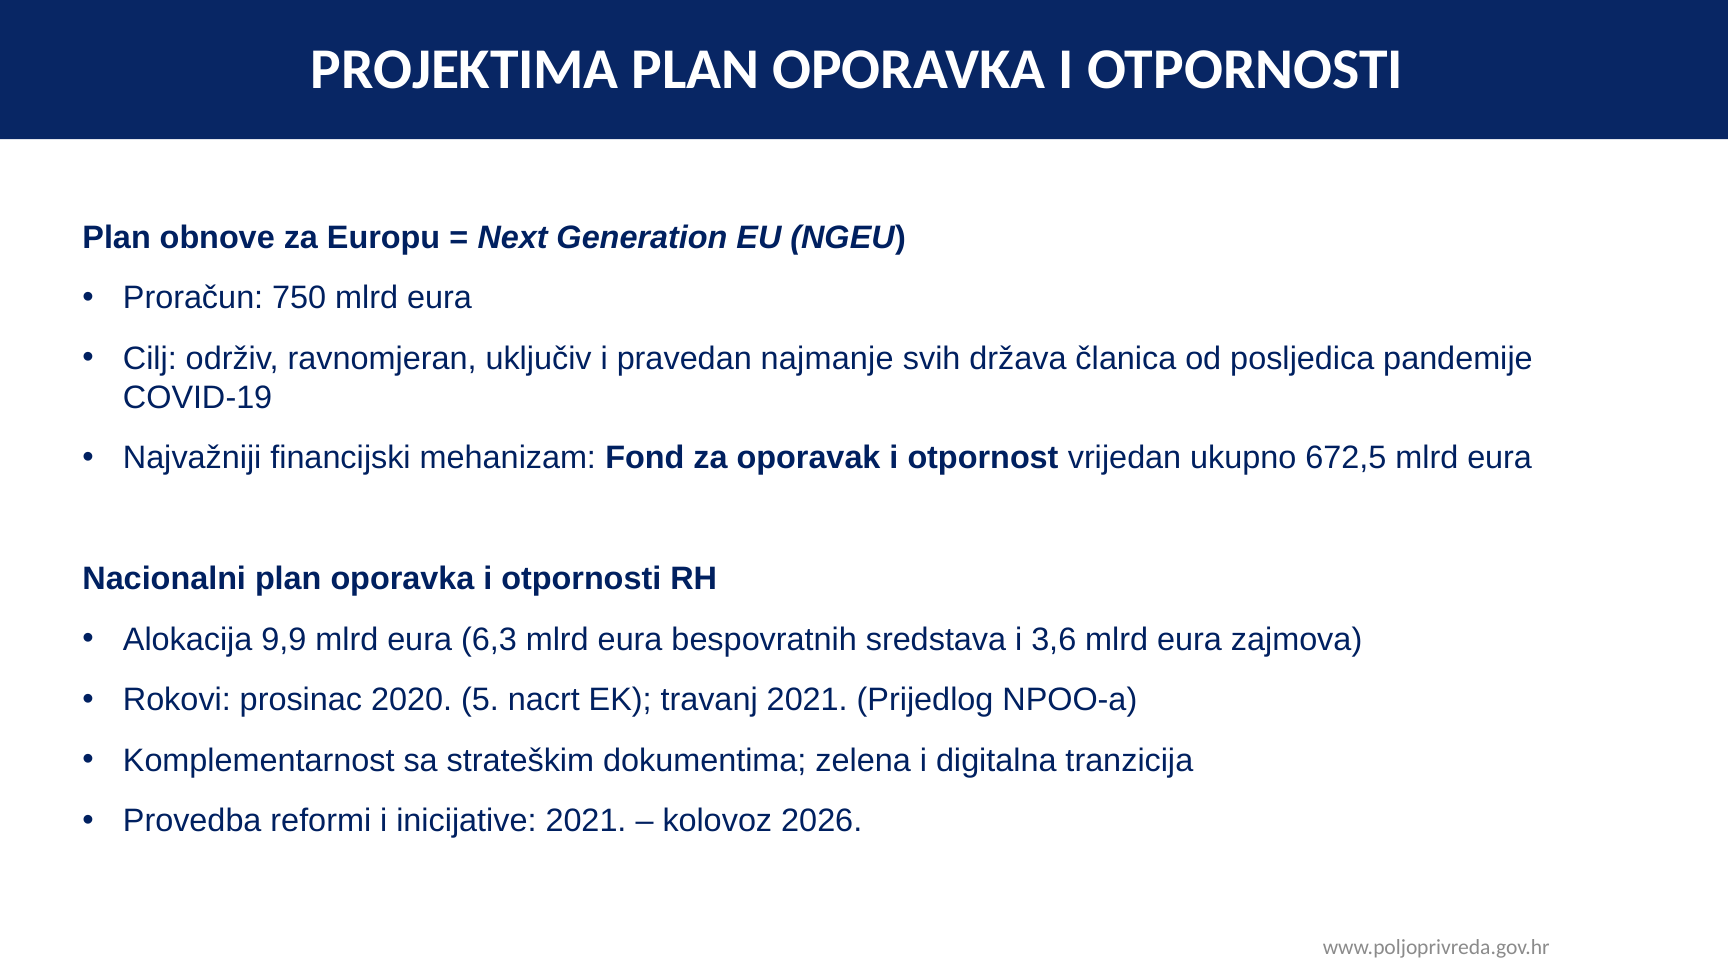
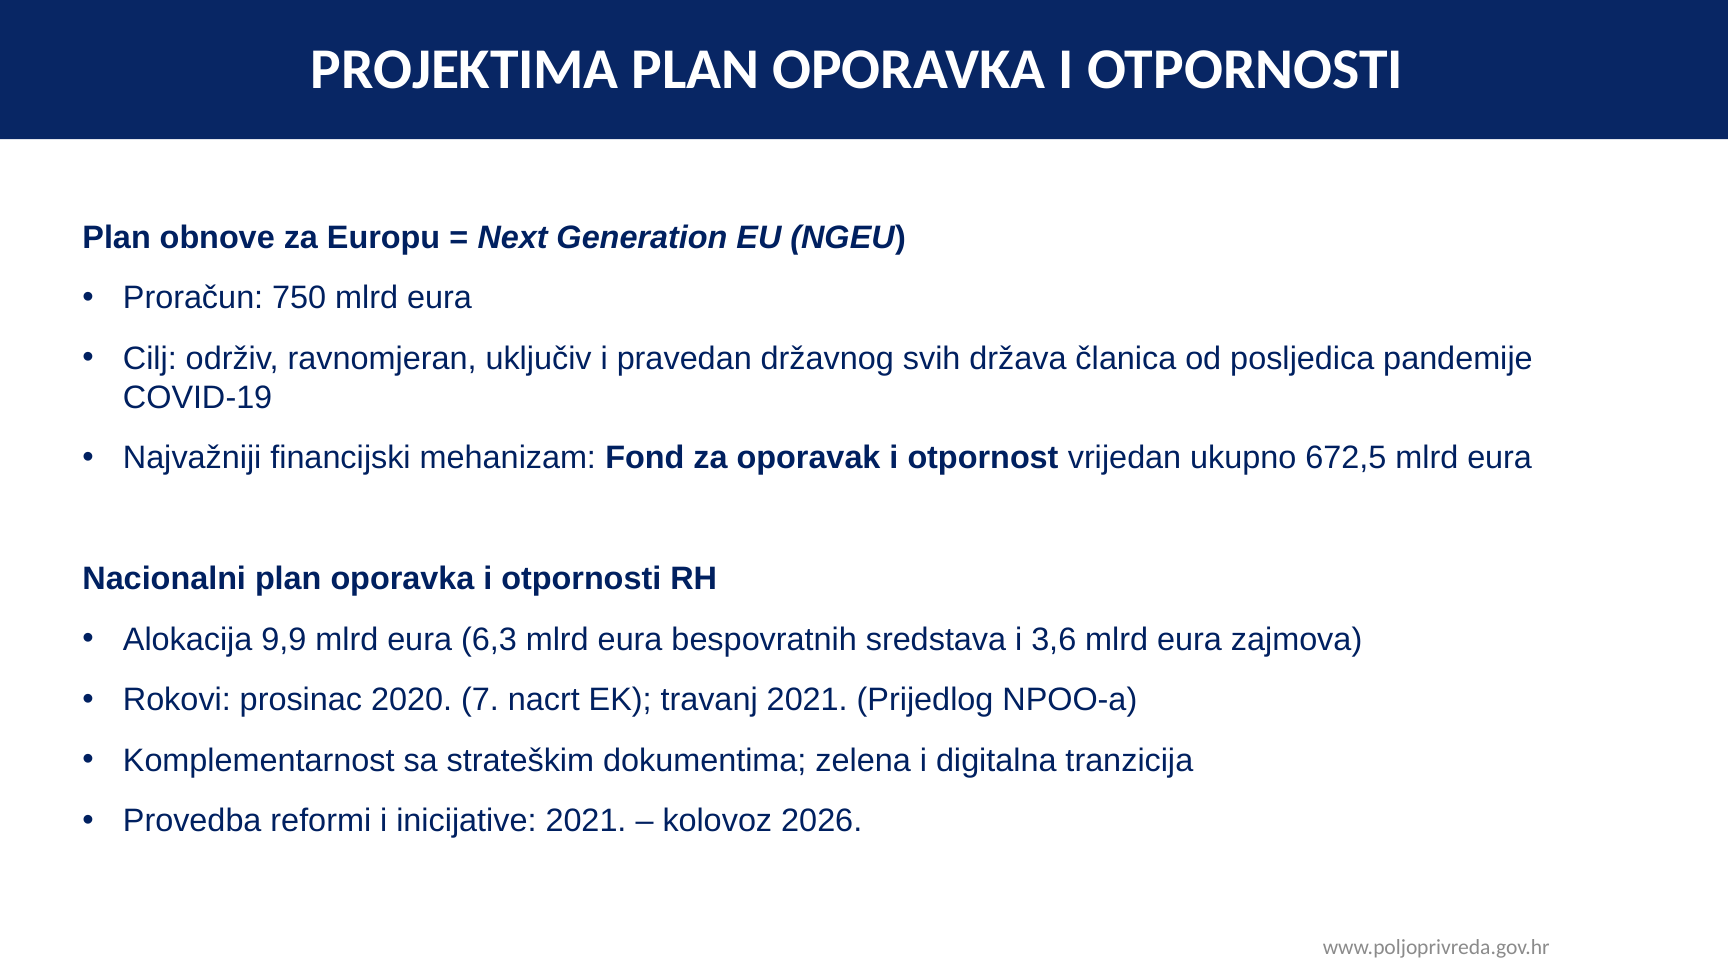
najmanje: najmanje -> državnog (827, 359)
5: 5 -> 7 (480, 700)
